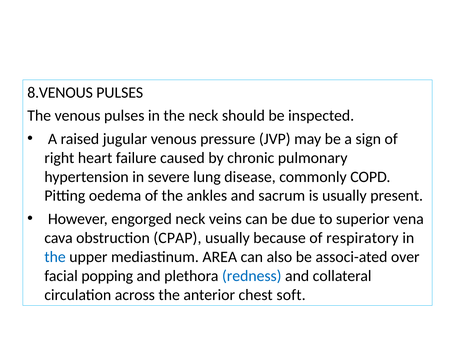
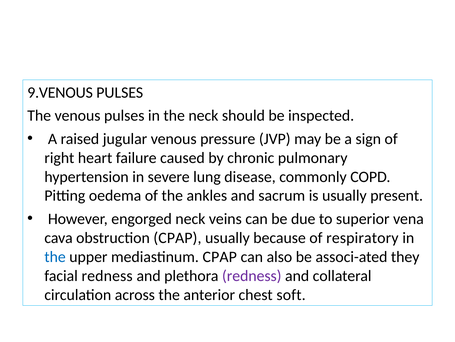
8.VENOUS: 8.VENOUS -> 9.VENOUS (60, 92)
mediastinum AREA: AREA -> CPAP (220, 256)
over: over -> they (405, 256)
facial popping: popping -> redness (107, 275)
redness colour: blue -> purple (252, 275)
